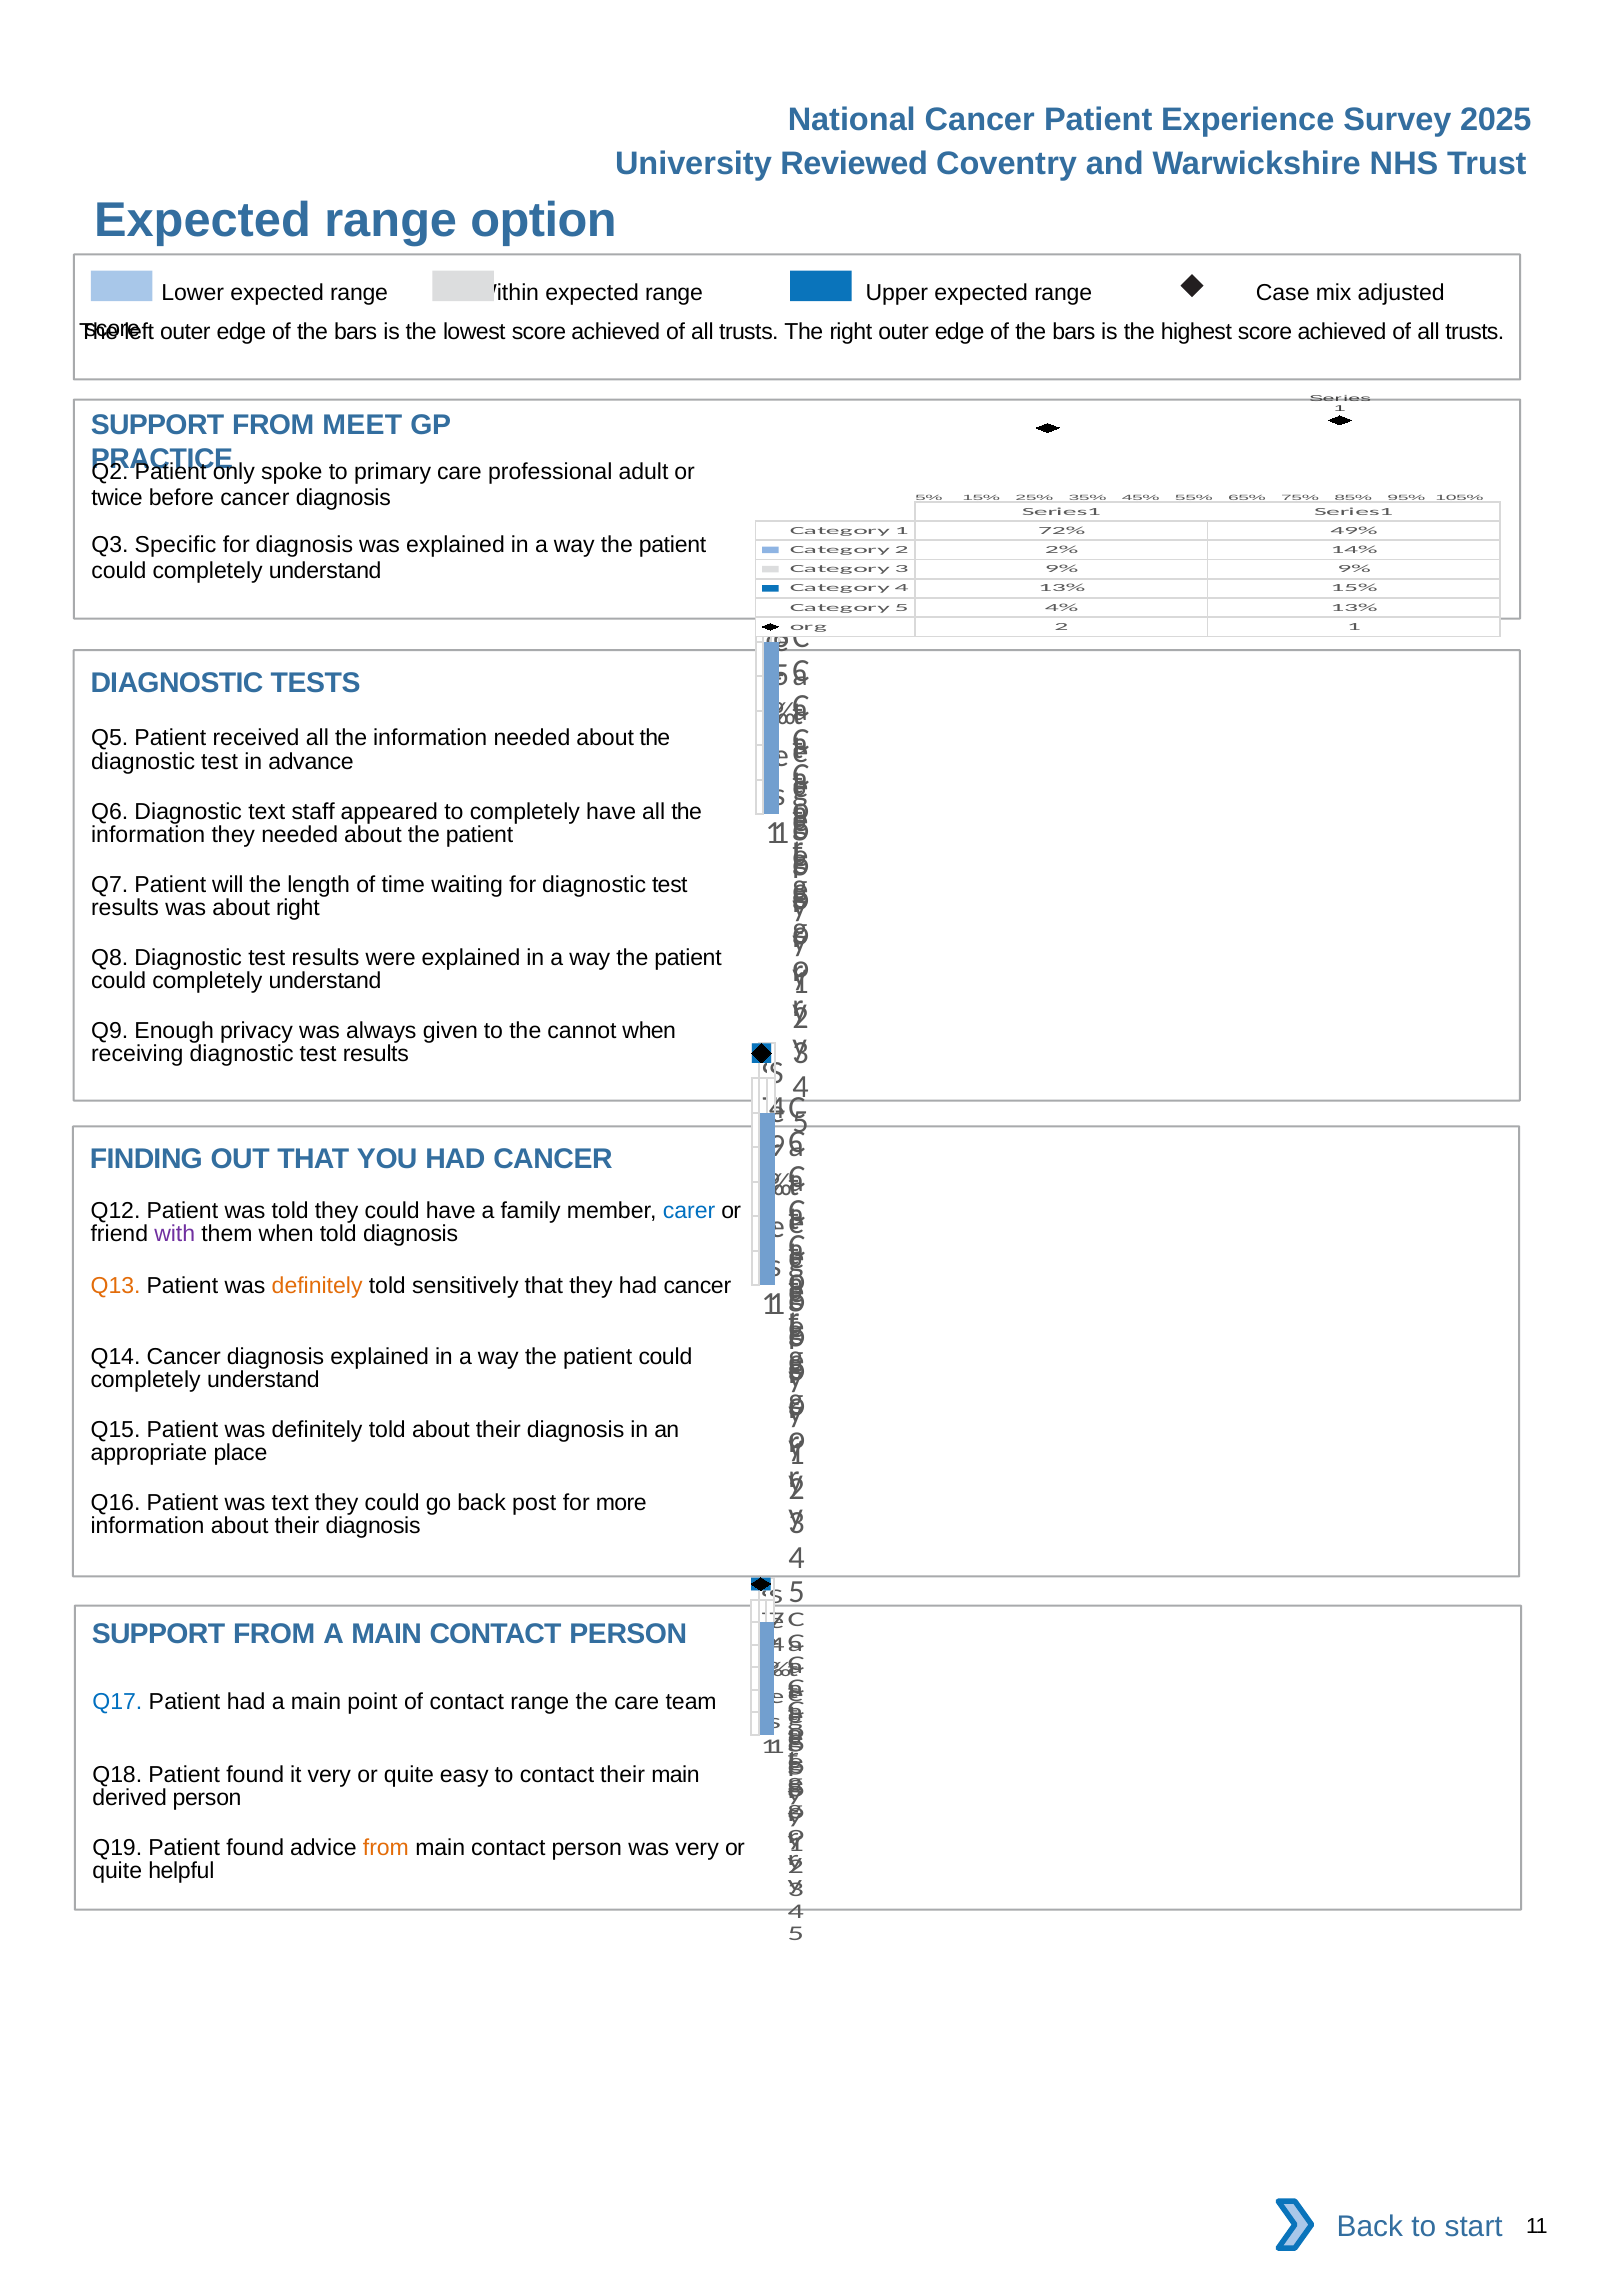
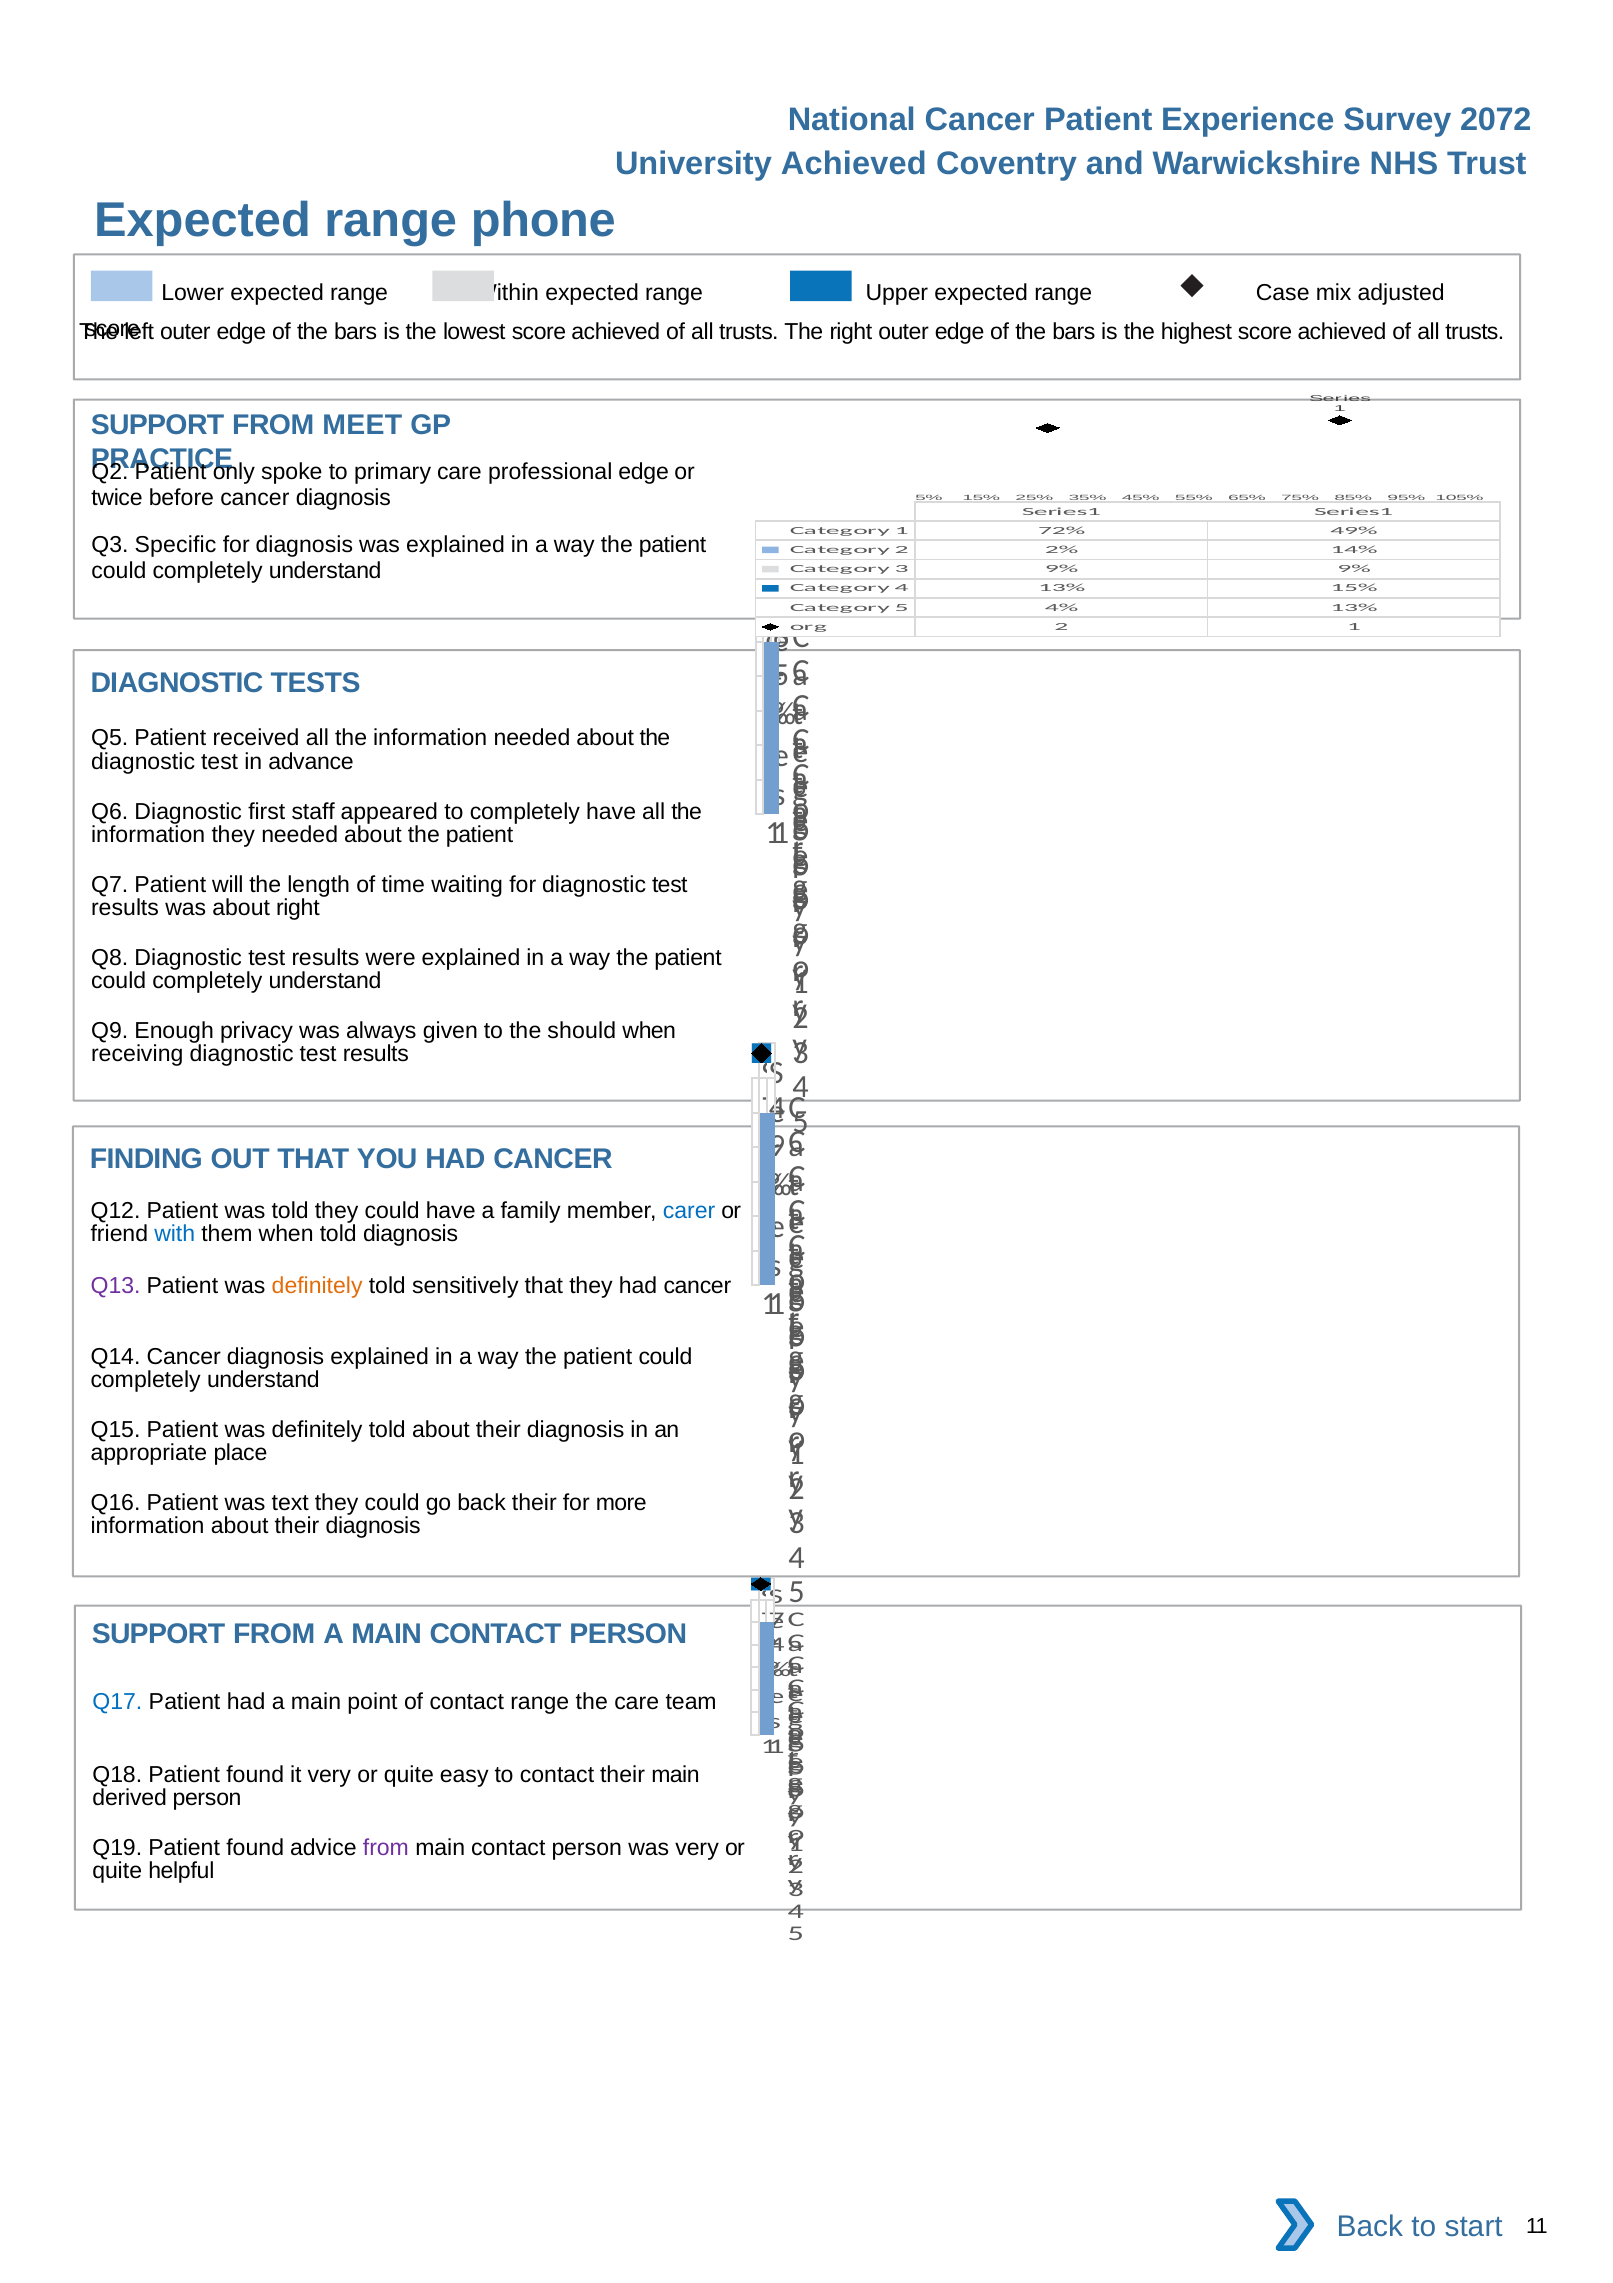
2025: 2025 -> 2072 (1496, 120)
University Reviewed: Reviewed -> Achieved (854, 164)
option: option -> phone (543, 220)
professional adult: adult -> edge (644, 472)
Diagnostic text: text -> first (267, 811)
cannot: cannot -> should (582, 1030)
with colour: purple -> blue (175, 1234)
Q13 colour: orange -> purple (116, 1286)
back post: post -> their (534, 1502)
from colour: orange -> purple (386, 1847)
